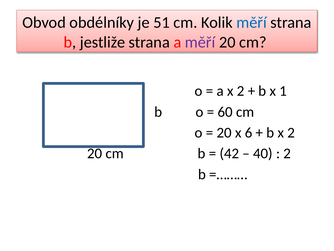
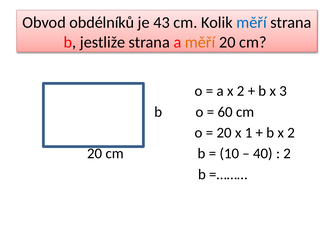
obdélníky: obdélníky -> obdélníků (102, 23)
51: 51 -> 43 (162, 23)
měří colour: purple -> orange (200, 42)
1: 1 -> 3 (283, 91)
6: 6 -> 1 (249, 132)
42: 42 -> 10 (229, 153)
